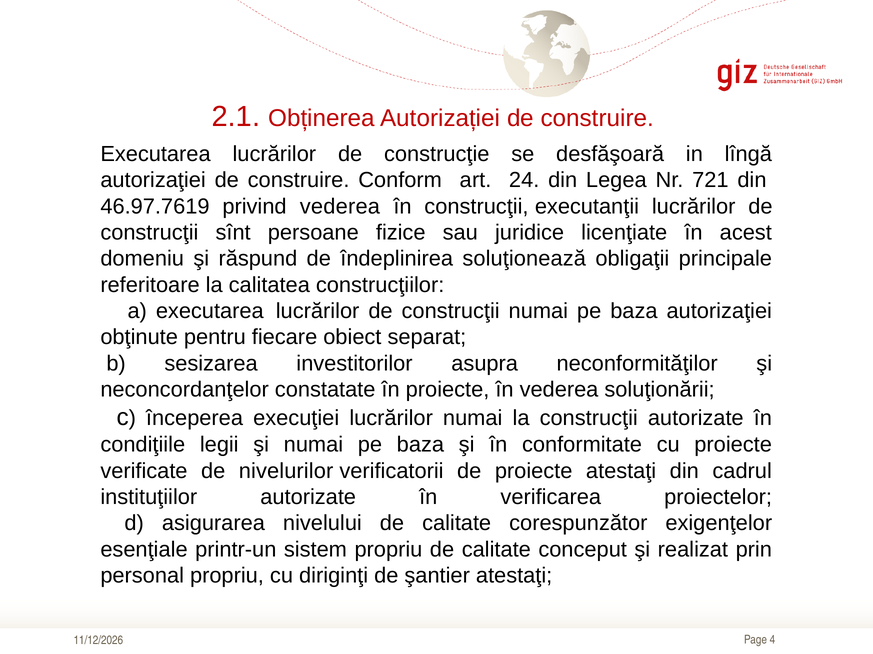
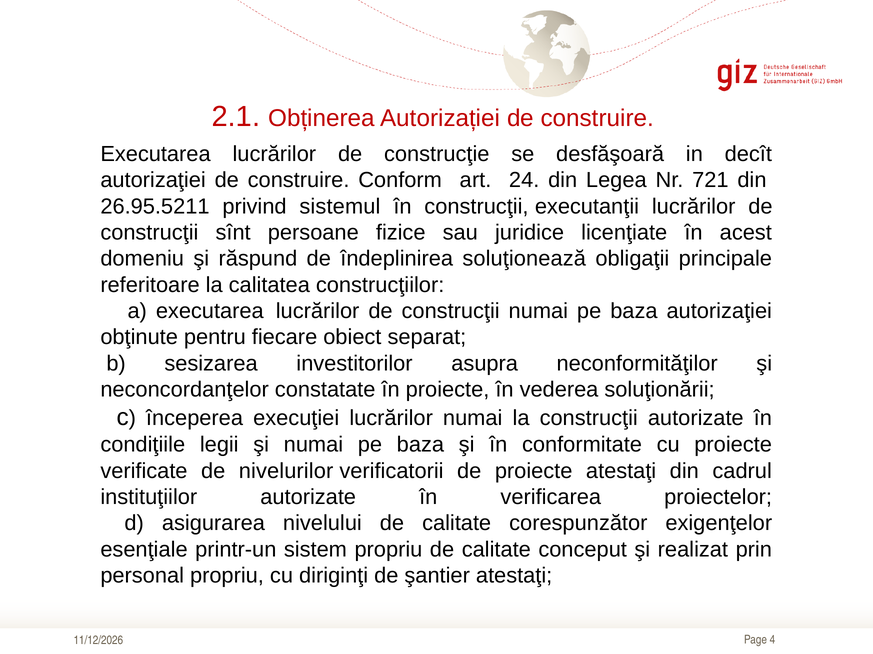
lîngă: lîngă -> decît (748, 154)
46.97.7619: 46.97.7619 -> 26.95.5211 (155, 207)
privind vederea: vederea -> sistemul (340, 207)
